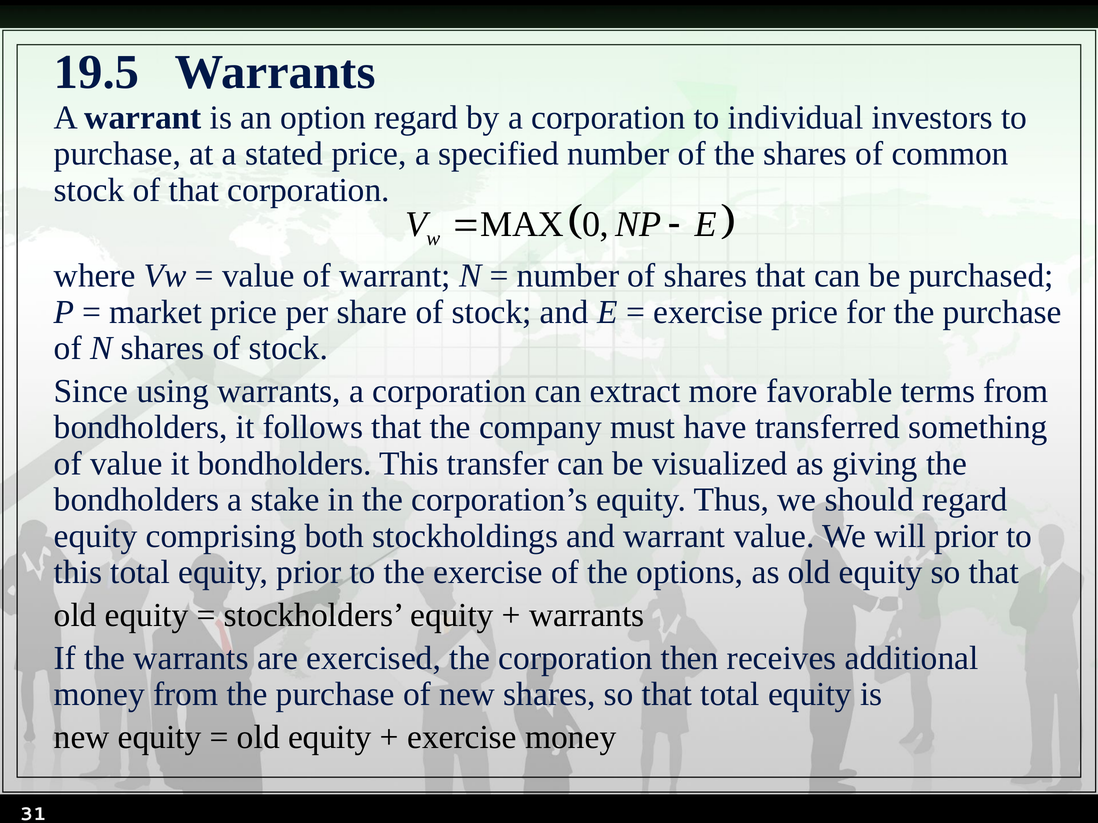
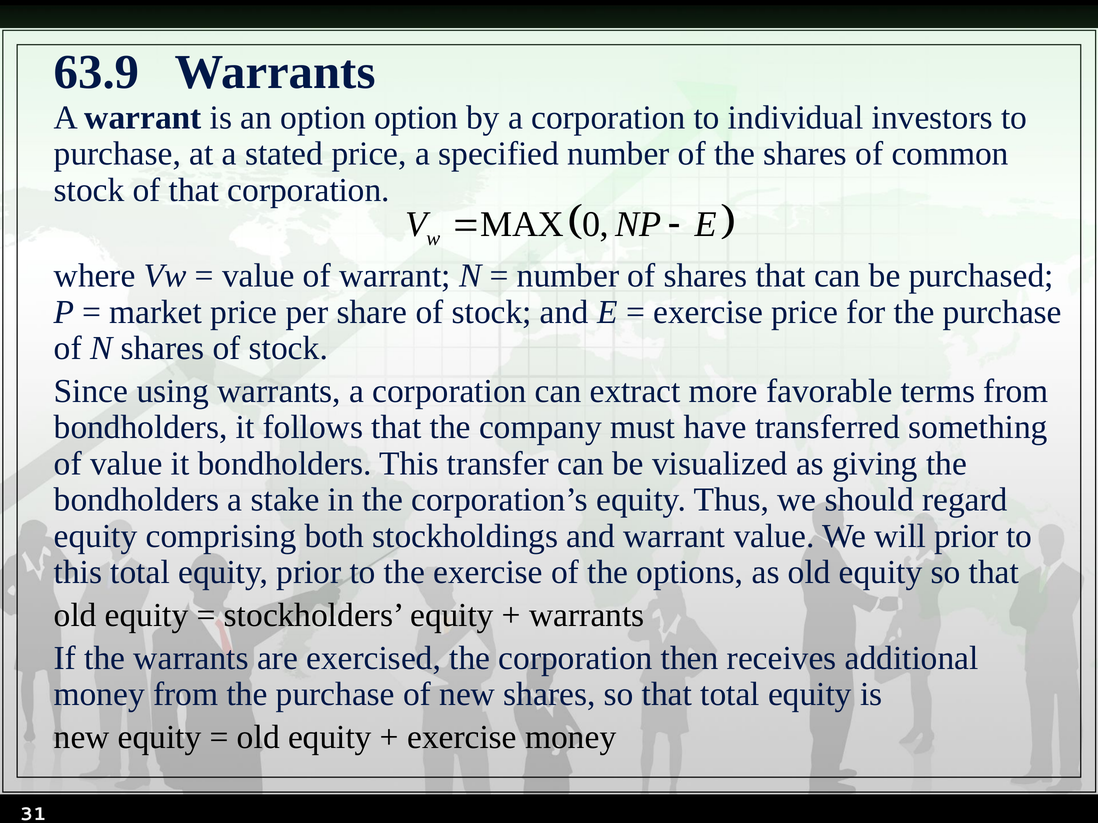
19.5: 19.5 -> 63.9 (97, 72)
option regard: regard -> option (416, 118)
